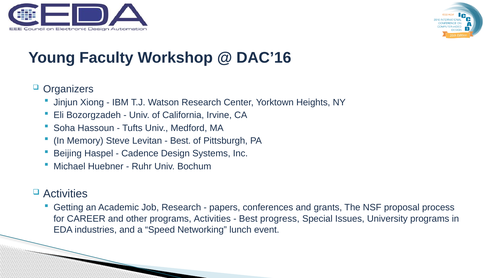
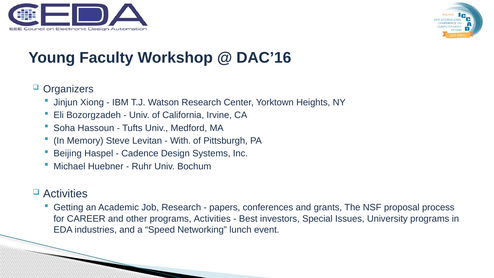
Best: Best -> With (180, 141)
progress: progress -> investors (280, 219)
